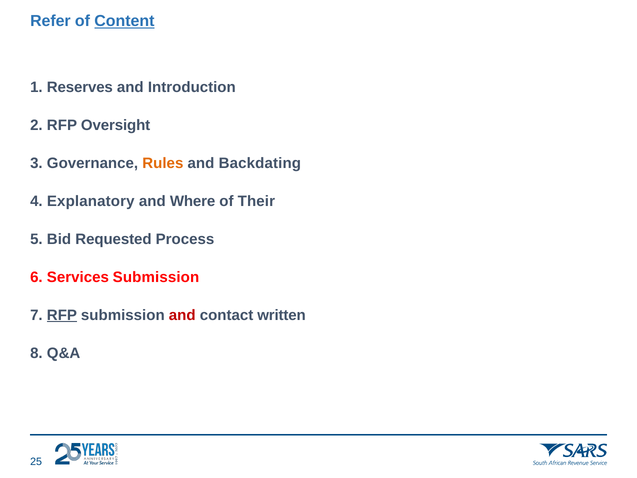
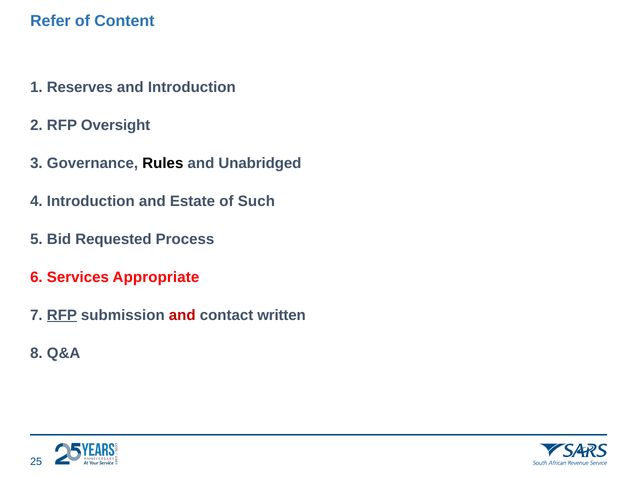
Content underline: present -> none (124, 21)
Rules colour: orange -> black (163, 163)
Backdating: Backdating -> Unabridged (260, 163)
4 Explanatory: Explanatory -> Introduction (91, 201)
Where: Where -> Estate (193, 201)
Their: Their -> Such (256, 201)
Services Submission: Submission -> Appropriate (156, 277)
